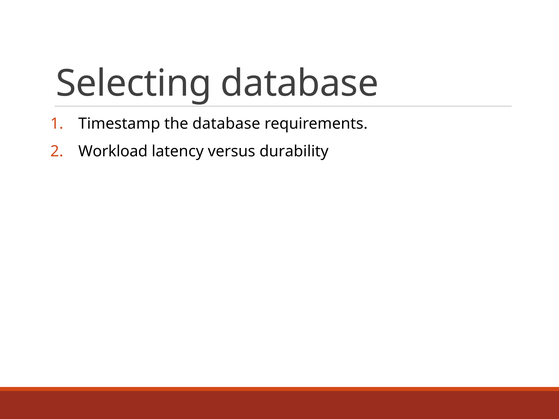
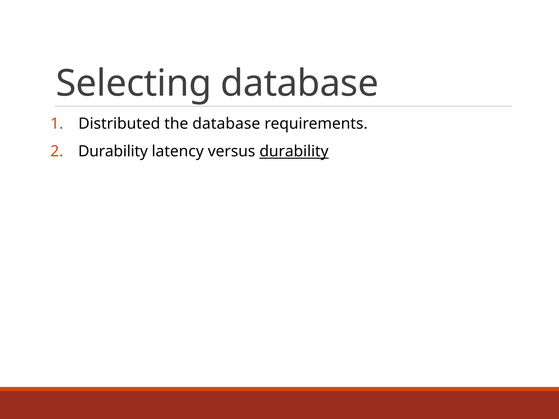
Timestamp: Timestamp -> Distributed (119, 124)
Workload: Workload -> Durability (113, 152)
durability underline: none -> present (294, 152)
